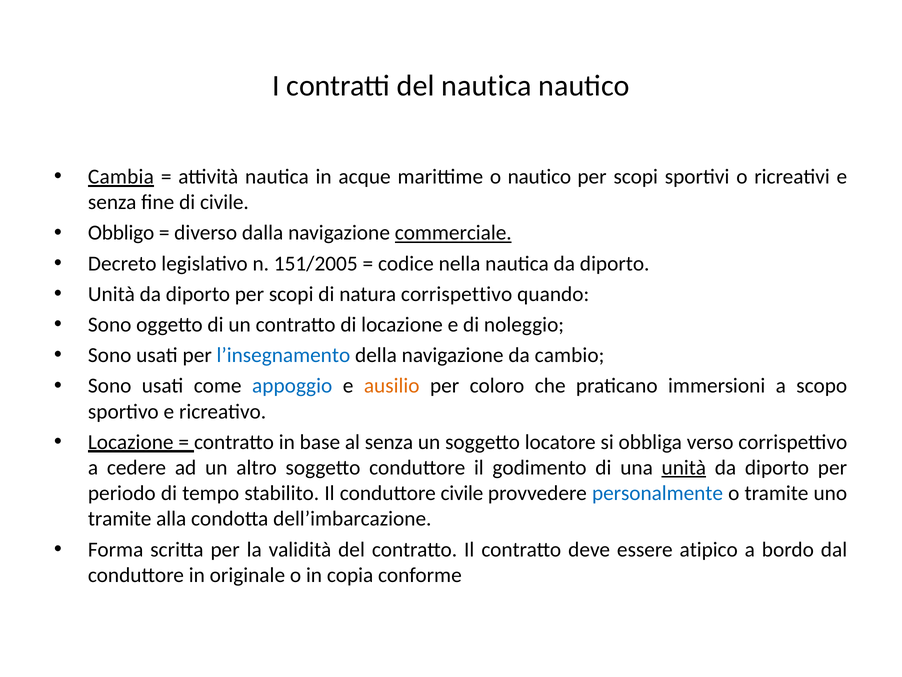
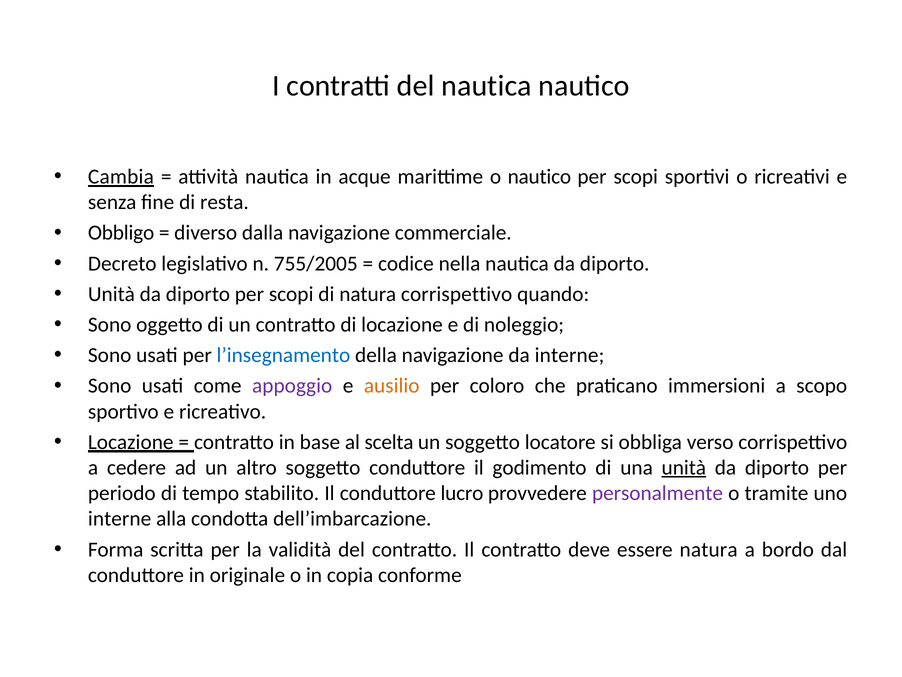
di civile: civile -> resta (224, 202)
commerciale underline: present -> none (453, 233)
151/2005: 151/2005 -> 755/2005 (316, 263)
da cambio: cambio -> interne (570, 355)
appoggio colour: blue -> purple (292, 386)
al senza: senza -> scelta (389, 442)
conduttore civile: civile -> lucro (462, 493)
personalmente colour: blue -> purple (658, 493)
tramite: tramite -> interne (120, 519)
essere atipico: atipico -> natura (709, 549)
